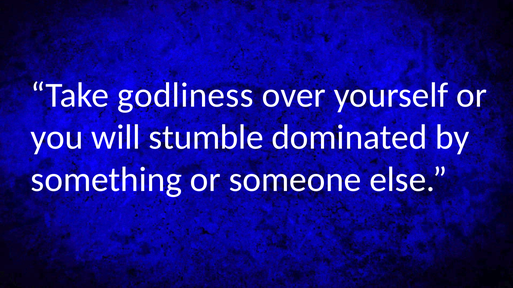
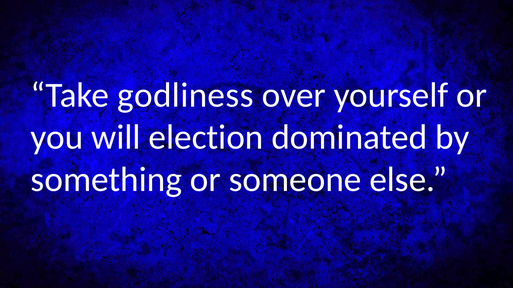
stumble: stumble -> election (206, 138)
